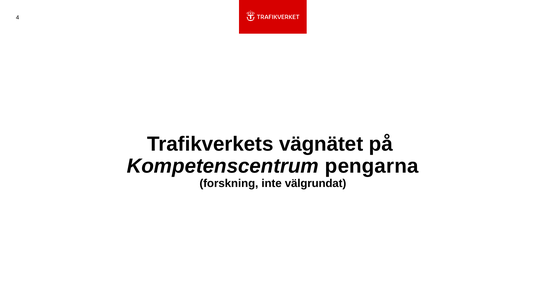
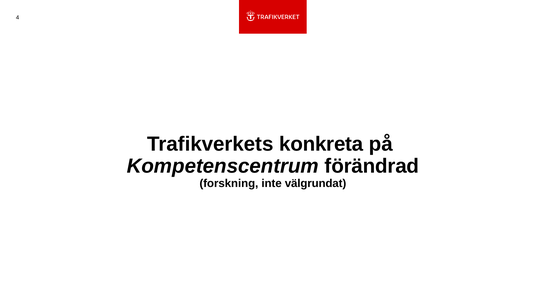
vägnätet: vägnätet -> konkreta (321, 144)
pengarna: pengarna -> förändrad (372, 166)
